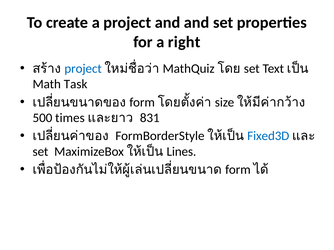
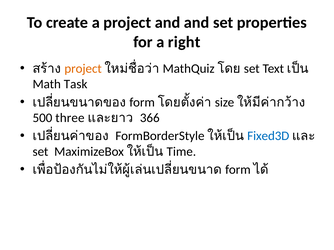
project colour: blue -> orange (83, 69)
times: times -> three (70, 118)
831: 831 -> 366 (150, 118)
Lines: Lines -> Time (181, 152)
